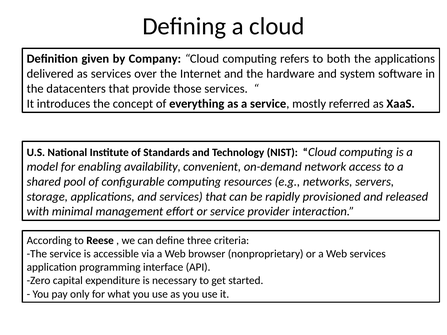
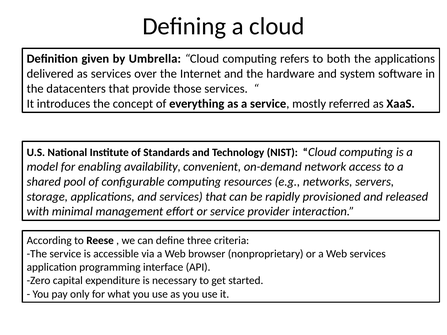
Company: Company -> Umbrella (155, 59)
